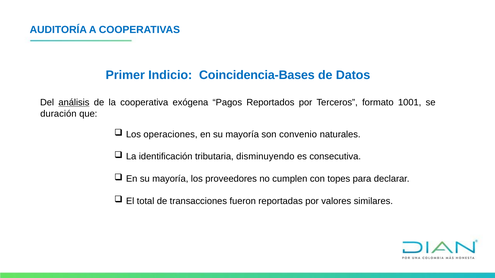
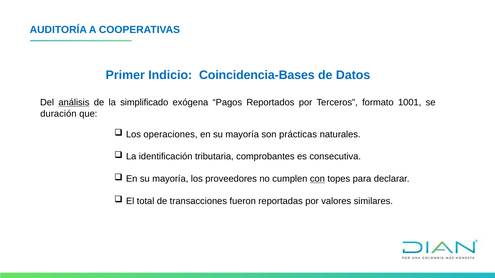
cooperativa: cooperativa -> simplificado (144, 103)
convenio: convenio -> prácticas (298, 135)
disminuyendo: disminuyendo -> comprobantes (265, 157)
con underline: none -> present (317, 179)
